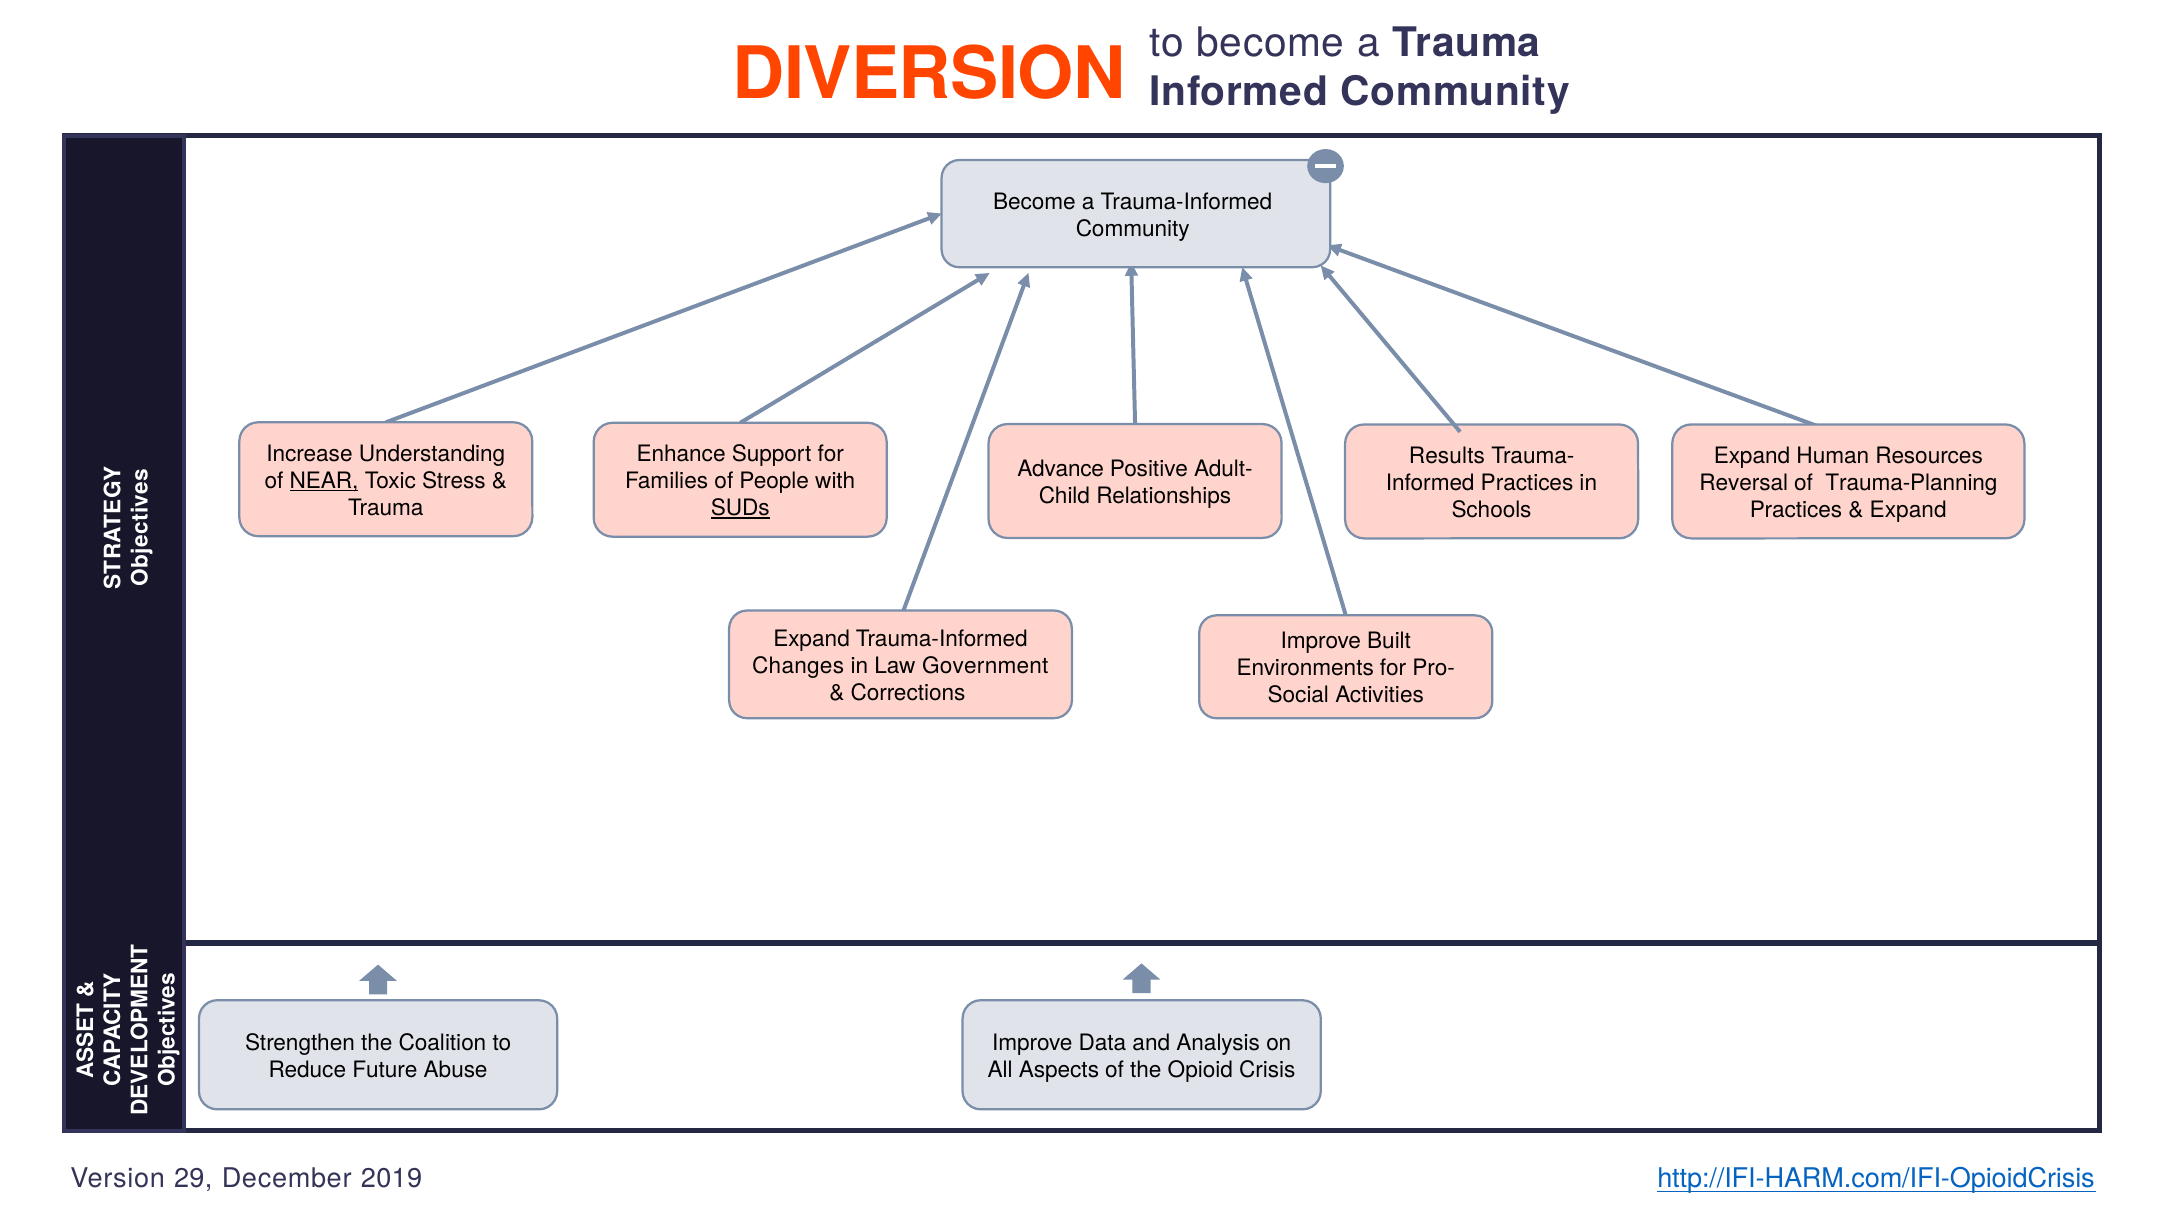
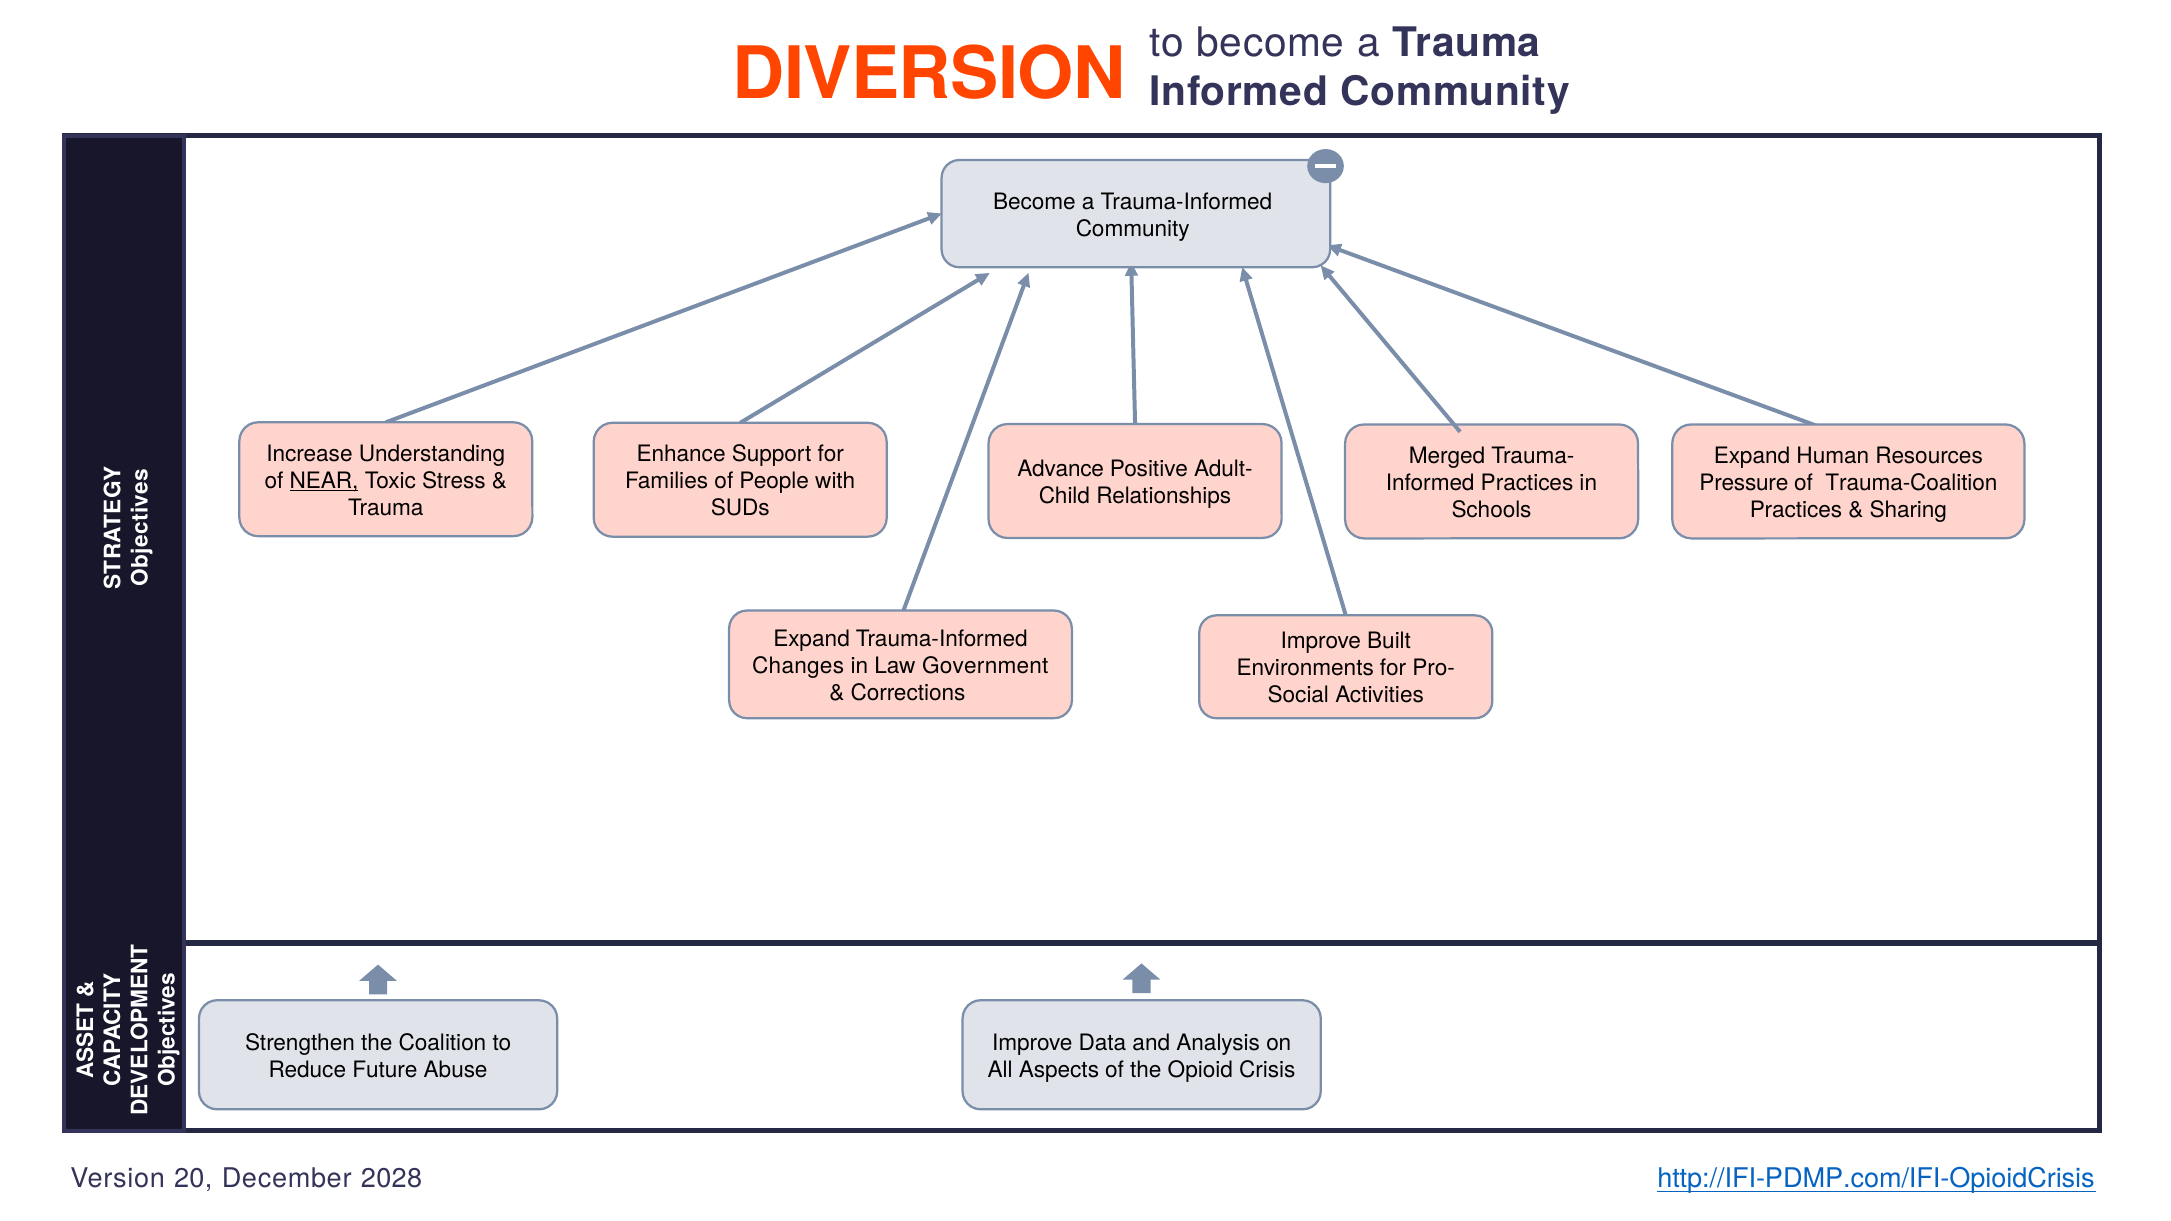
Results: Results -> Merged (1447, 456)
Reversal: Reversal -> Pressure (1744, 483)
Trauma-Planning: Trauma-Planning -> Trauma-Coalition (1911, 483)
SUDs underline: present -> none (740, 509)
Expand: Expand -> Sharing (1908, 510)
29: 29 -> 20 (193, 1179)
2019: 2019 -> 2028 (392, 1179)
http://IFI-HARM.com/IFI-OpioidCrisis: http://IFI-HARM.com/IFI-OpioidCrisis -> http://IFI-PDMP.com/IFI-OpioidCrisis (1876, 1179)
